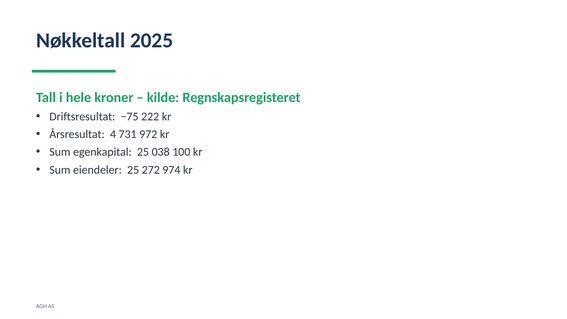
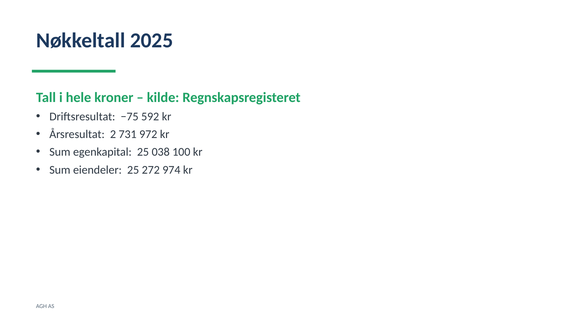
222: 222 -> 592 (150, 117)
4: 4 -> 2 (113, 134)
